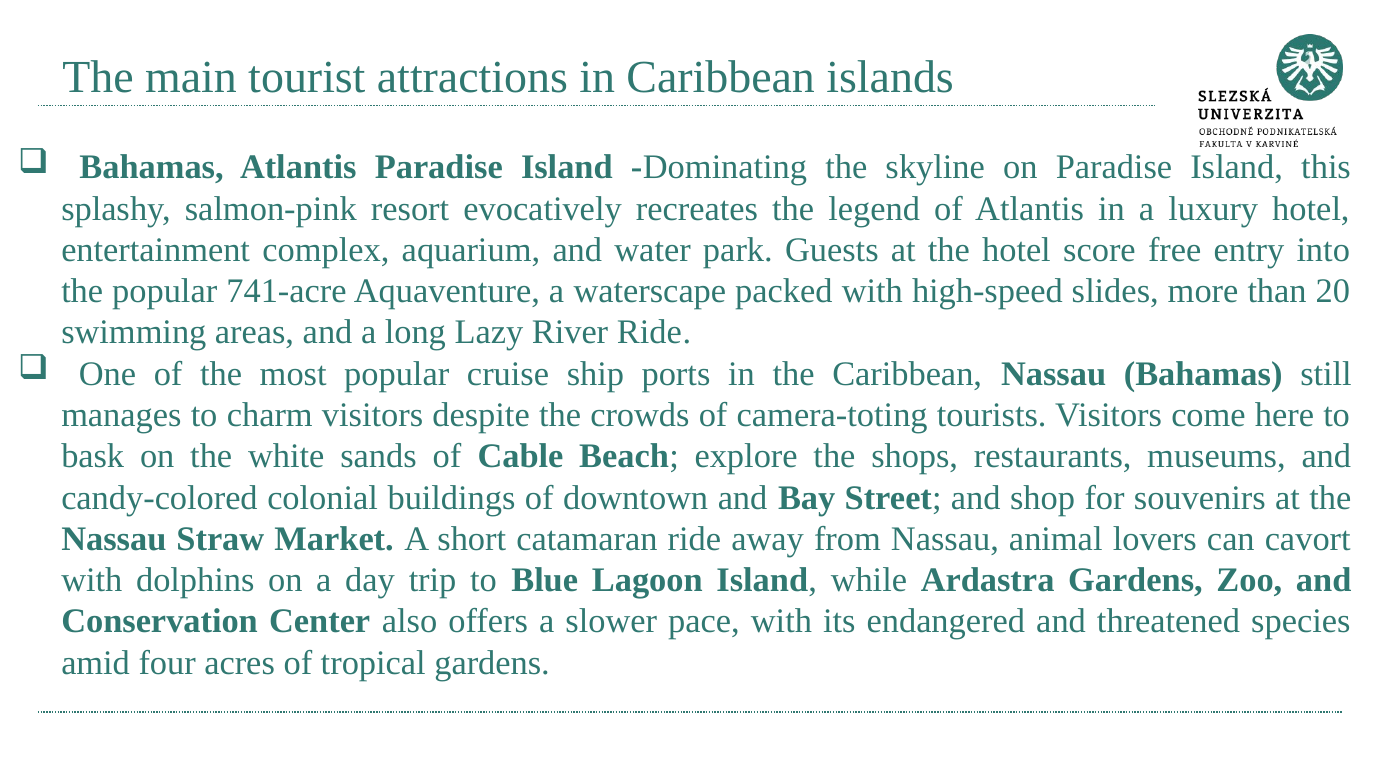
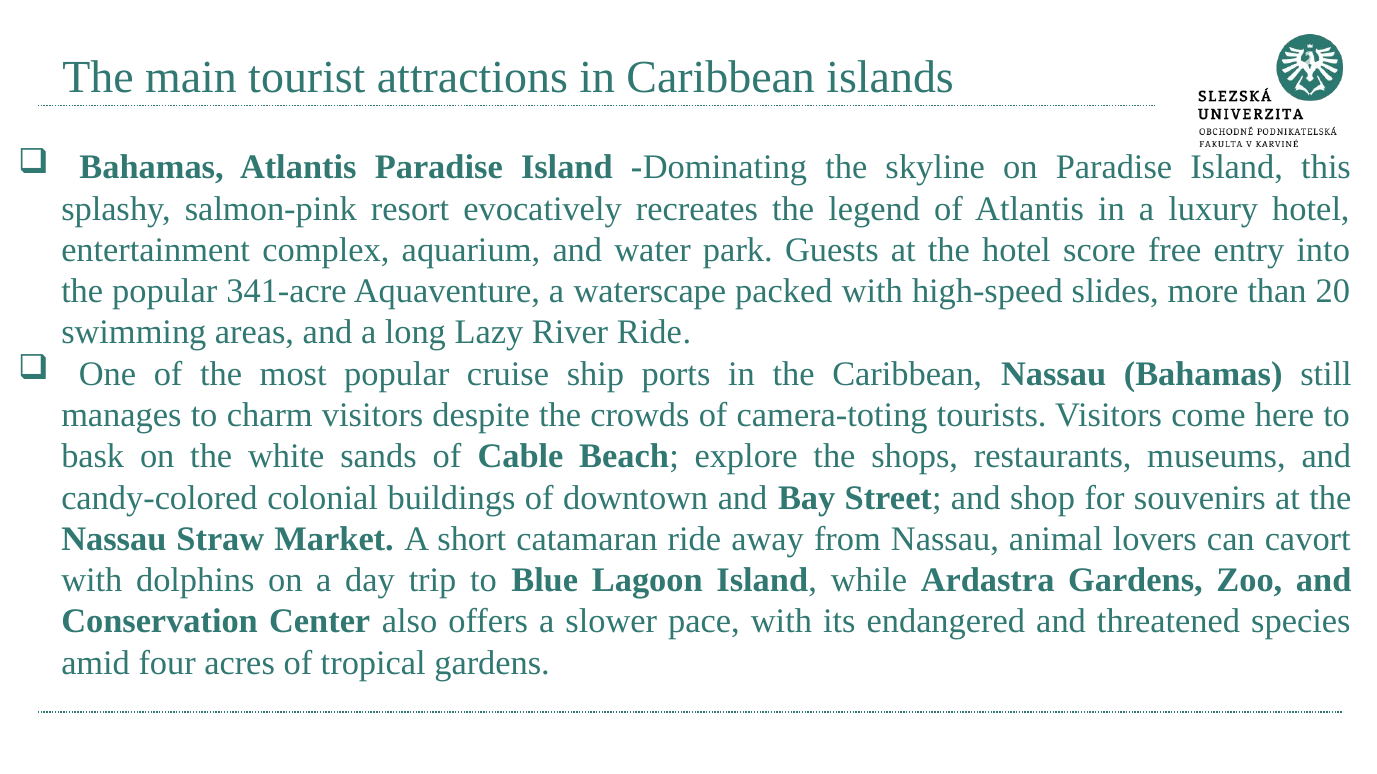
741-acre: 741-acre -> 341-acre (286, 292)
